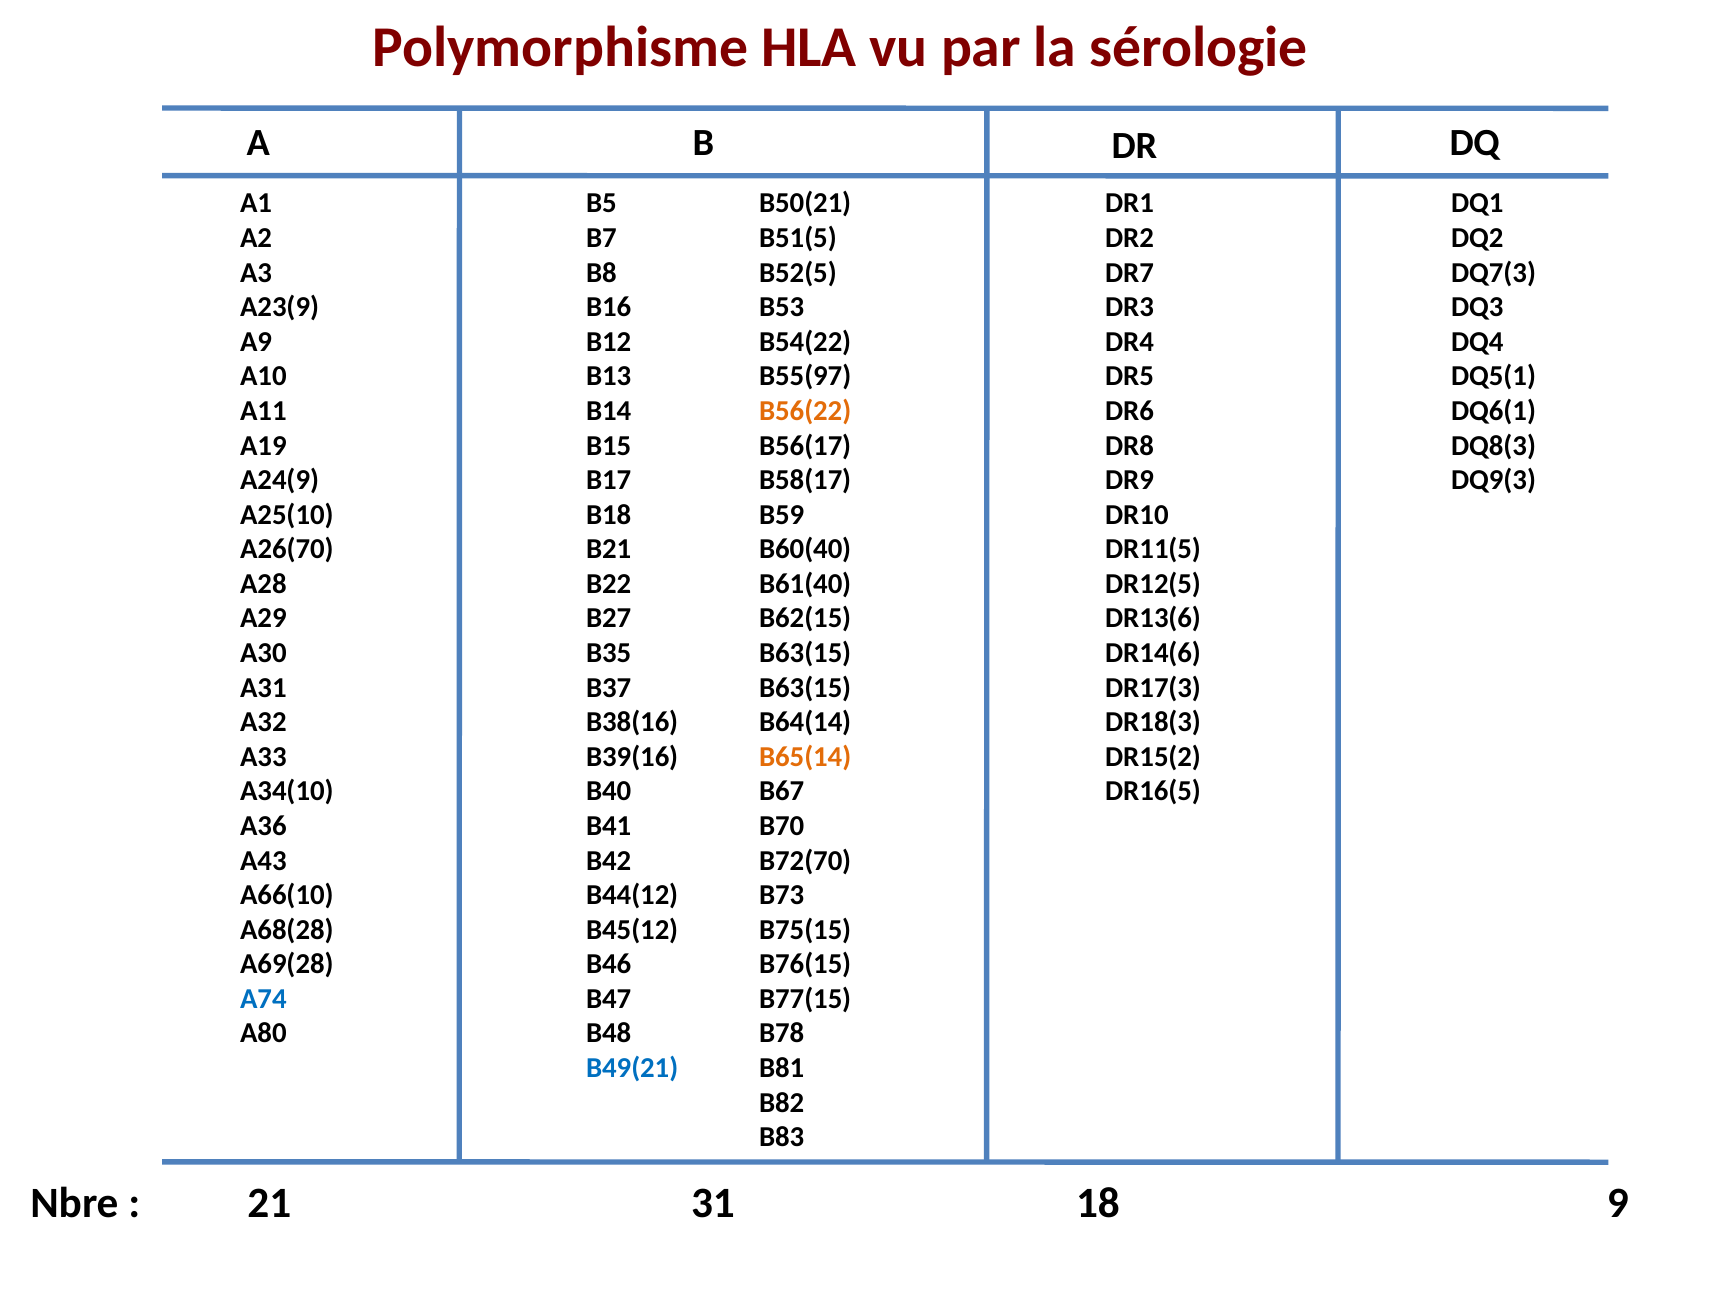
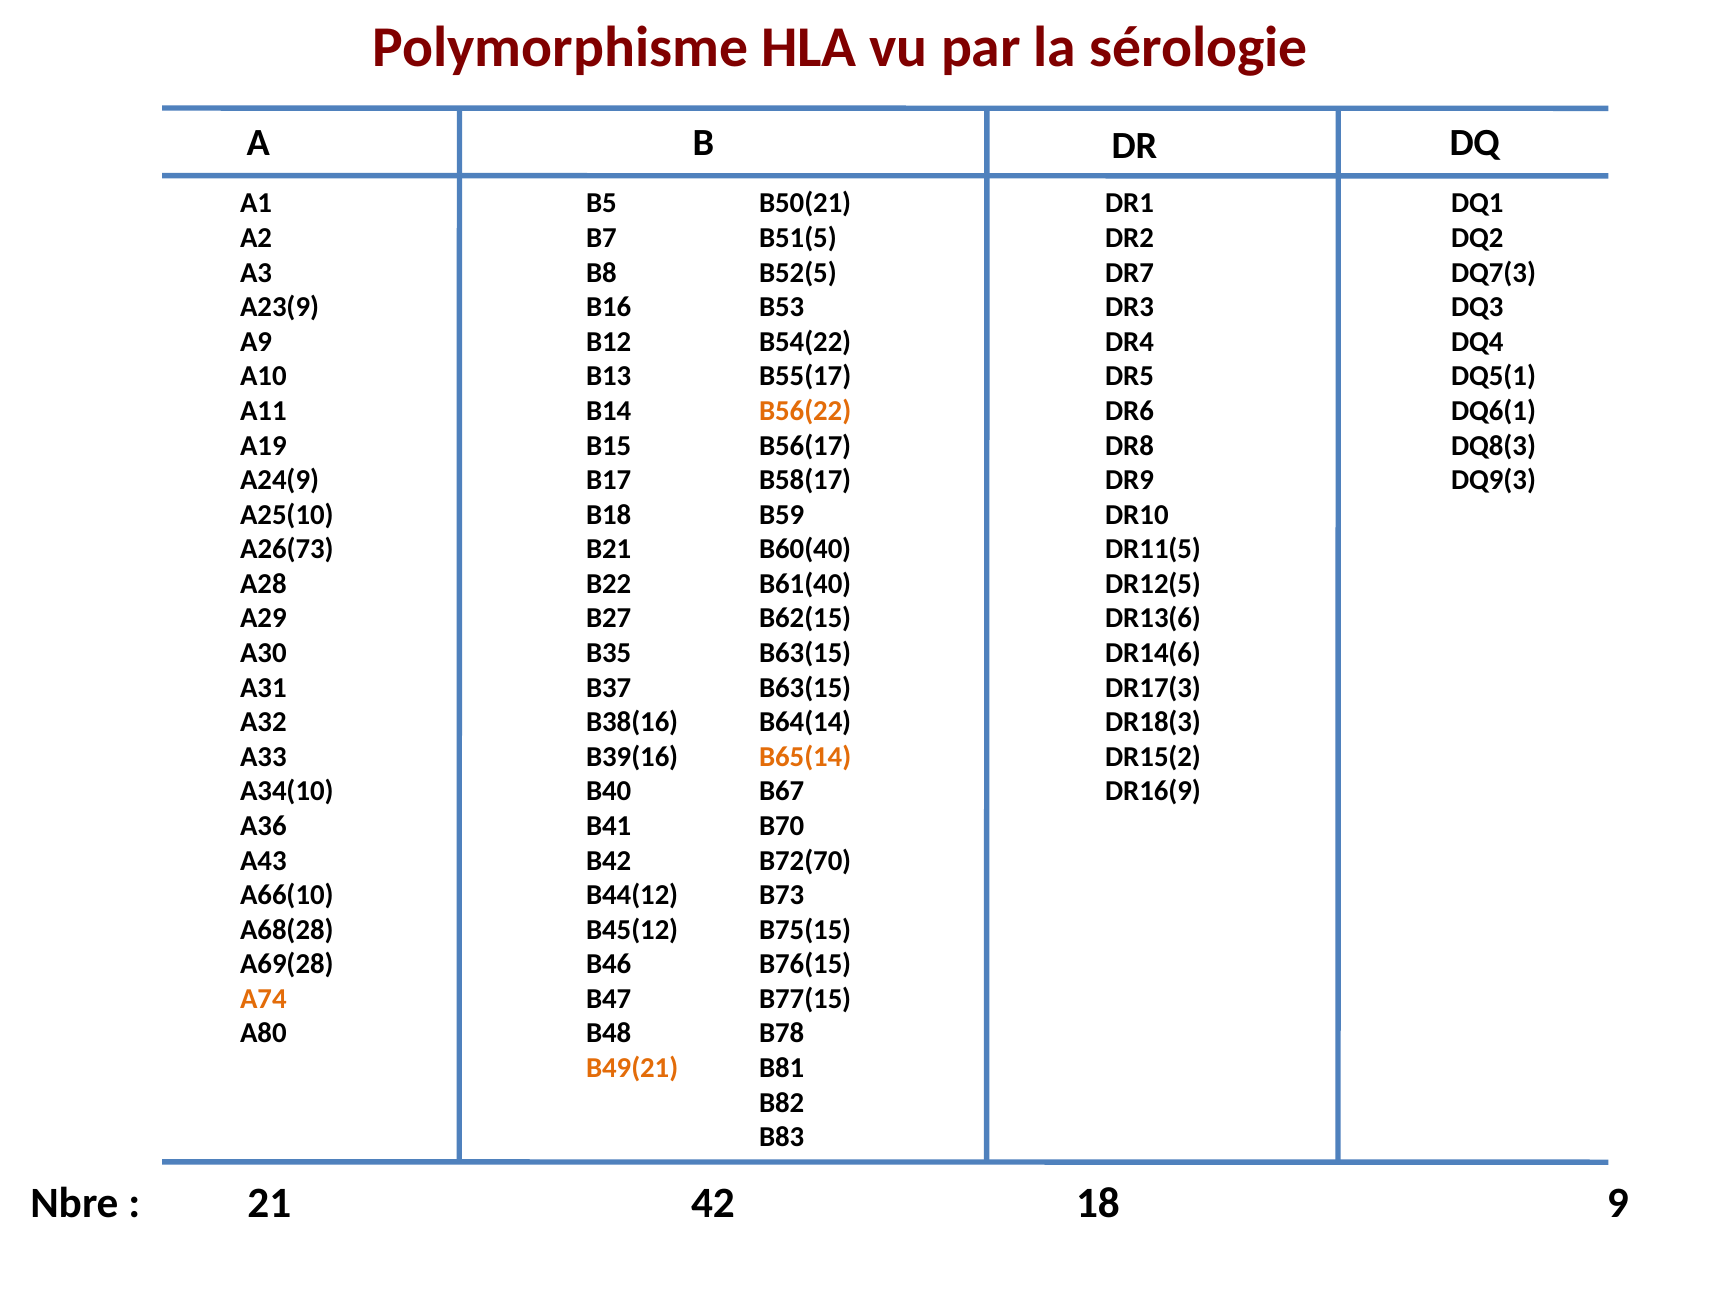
B55(97: B55(97 -> B55(17 (805, 376)
A26(70: A26(70 -> A26(73 (287, 549)
DR16(5: DR16(5 -> DR16(9 (1153, 792)
A74 colour: blue -> orange (263, 999)
B49(21 colour: blue -> orange (632, 1068)
31: 31 -> 42 (713, 1204)
